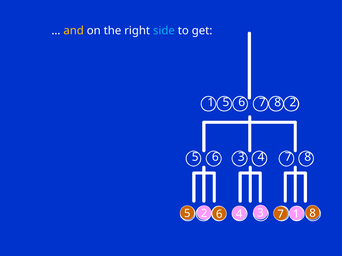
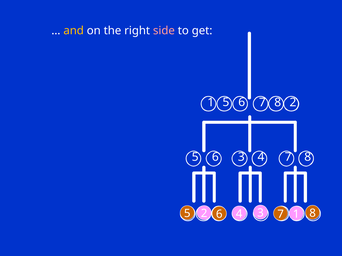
side colour: light blue -> pink (164, 31)
